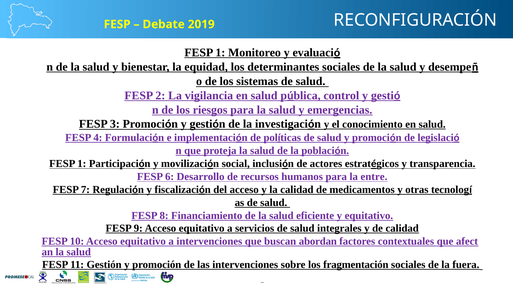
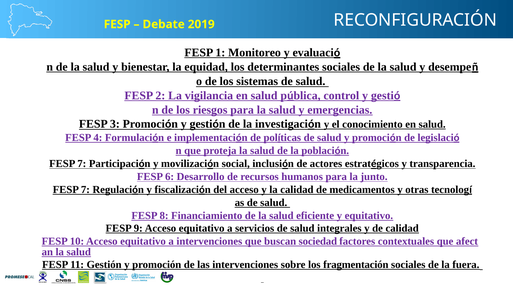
1: 1 -> 7 (82, 164)
entre: entre -> junto (374, 177)
abordan: abordan -> sociedad (318, 241)
